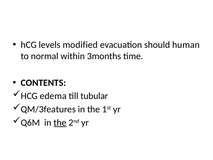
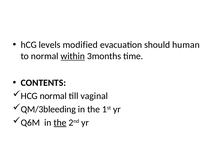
within underline: none -> present (73, 56)
HCG edema: edema -> normal (53, 96)
tubular: tubular -> vaginal (94, 96)
QM/3features: QM/3features -> QM/3bleeding (48, 109)
